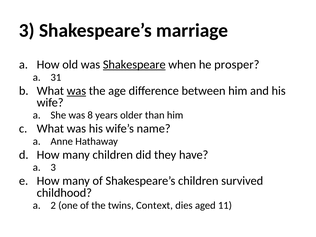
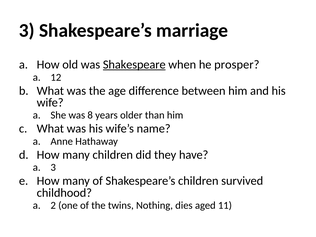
31: 31 -> 12 (56, 77)
was underline: present -> none (76, 91)
Context: Context -> Nothing (154, 205)
